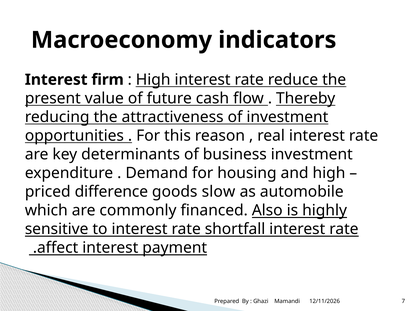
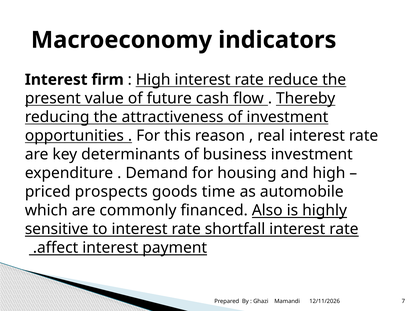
difference: difference -> prospects (111, 192)
slow: slow -> time (218, 192)
